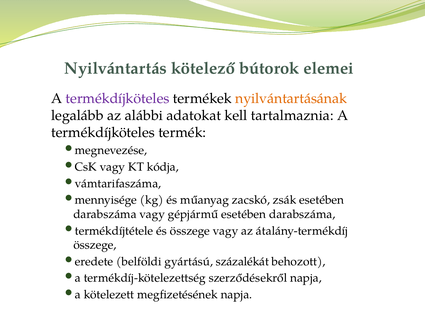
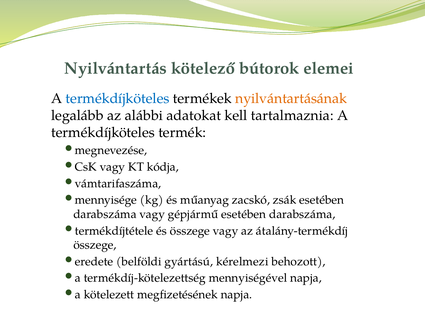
termékdíjköteles colour: purple -> blue (118, 98)
százalékát: százalékát -> kérelmezi (242, 261)
szerződésekről: szerződésekről -> mennyiségével (248, 278)
